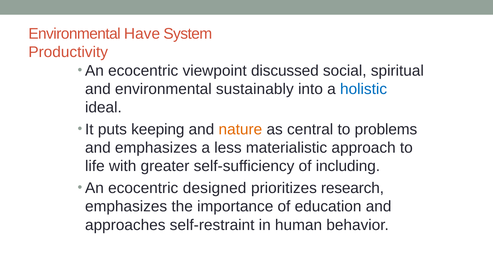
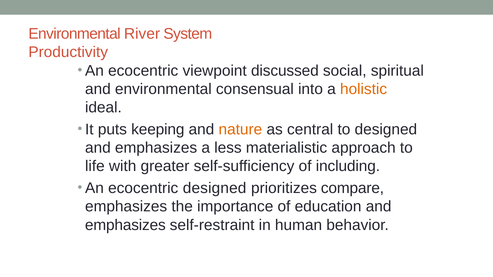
Have: Have -> River (142, 34)
sustainably: sustainably -> consensual (255, 89)
holistic colour: blue -> orange (364, 89)
to problems: problems -> designed (386, 129)
research: research -> compare (352, 188)
approaches: approaches -> emphasizes (125, 225)
